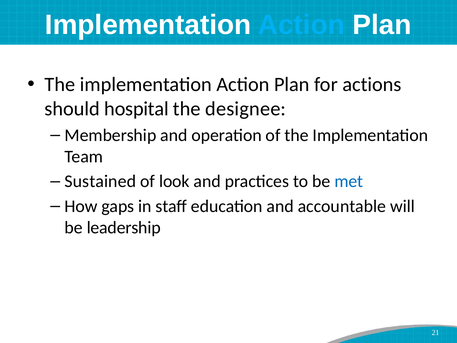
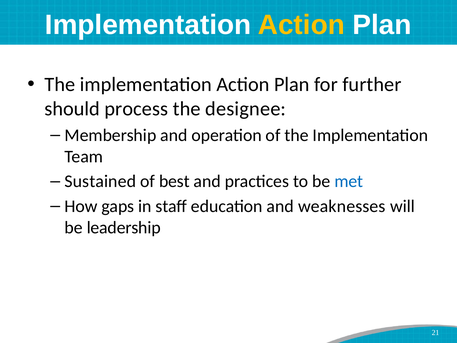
Action colour: light blue -> yellow (301, 25)
actions: actions -> further (372, 84)
hospital: hospital -> process (136, 109)
look: look -> best (174, 181)
accountable: accountable -> weaknesses (342, 206)
